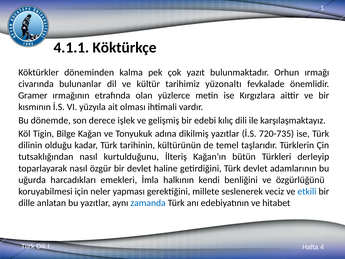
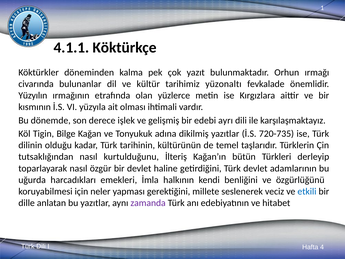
Gramer: Gramer -> Yüzyılın (33, 95)
kılıç: kılıç -> ayrı (226, 120)
zamanda colour: blue -> purple (148, 203)
